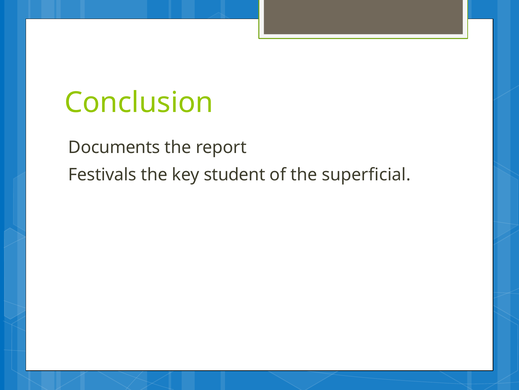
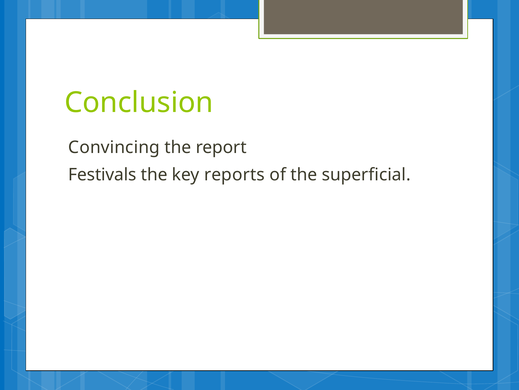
Documents: Documents -> Convincing (114, 147)
student: student -> reports (234, 174)
